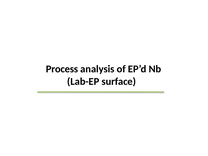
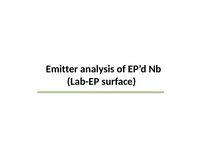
Process: Process -> Emitter (62, 69)
